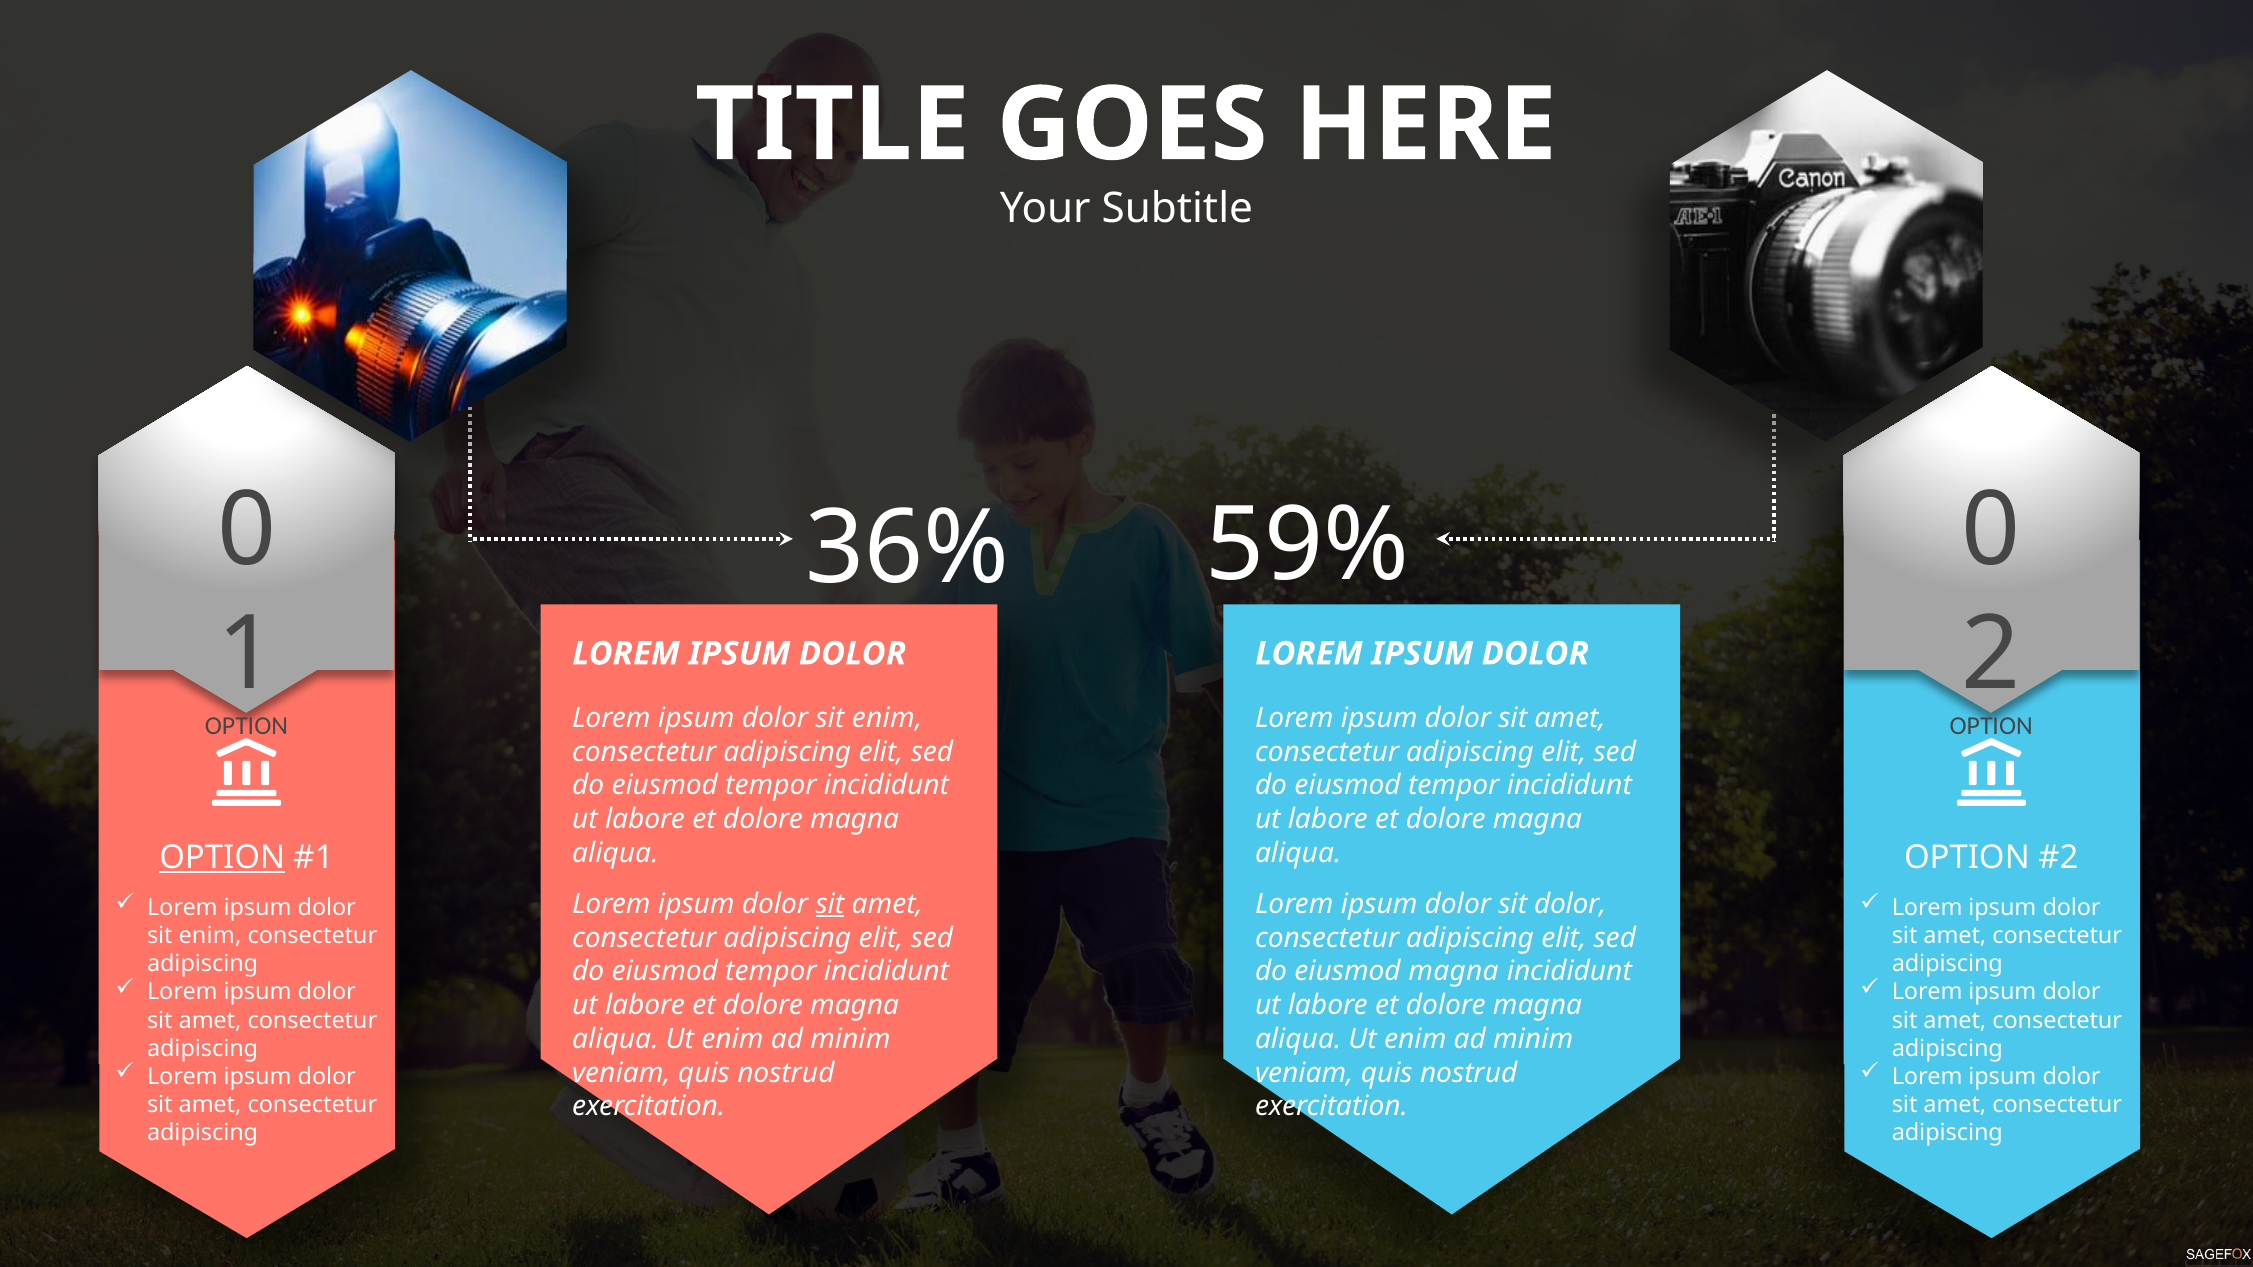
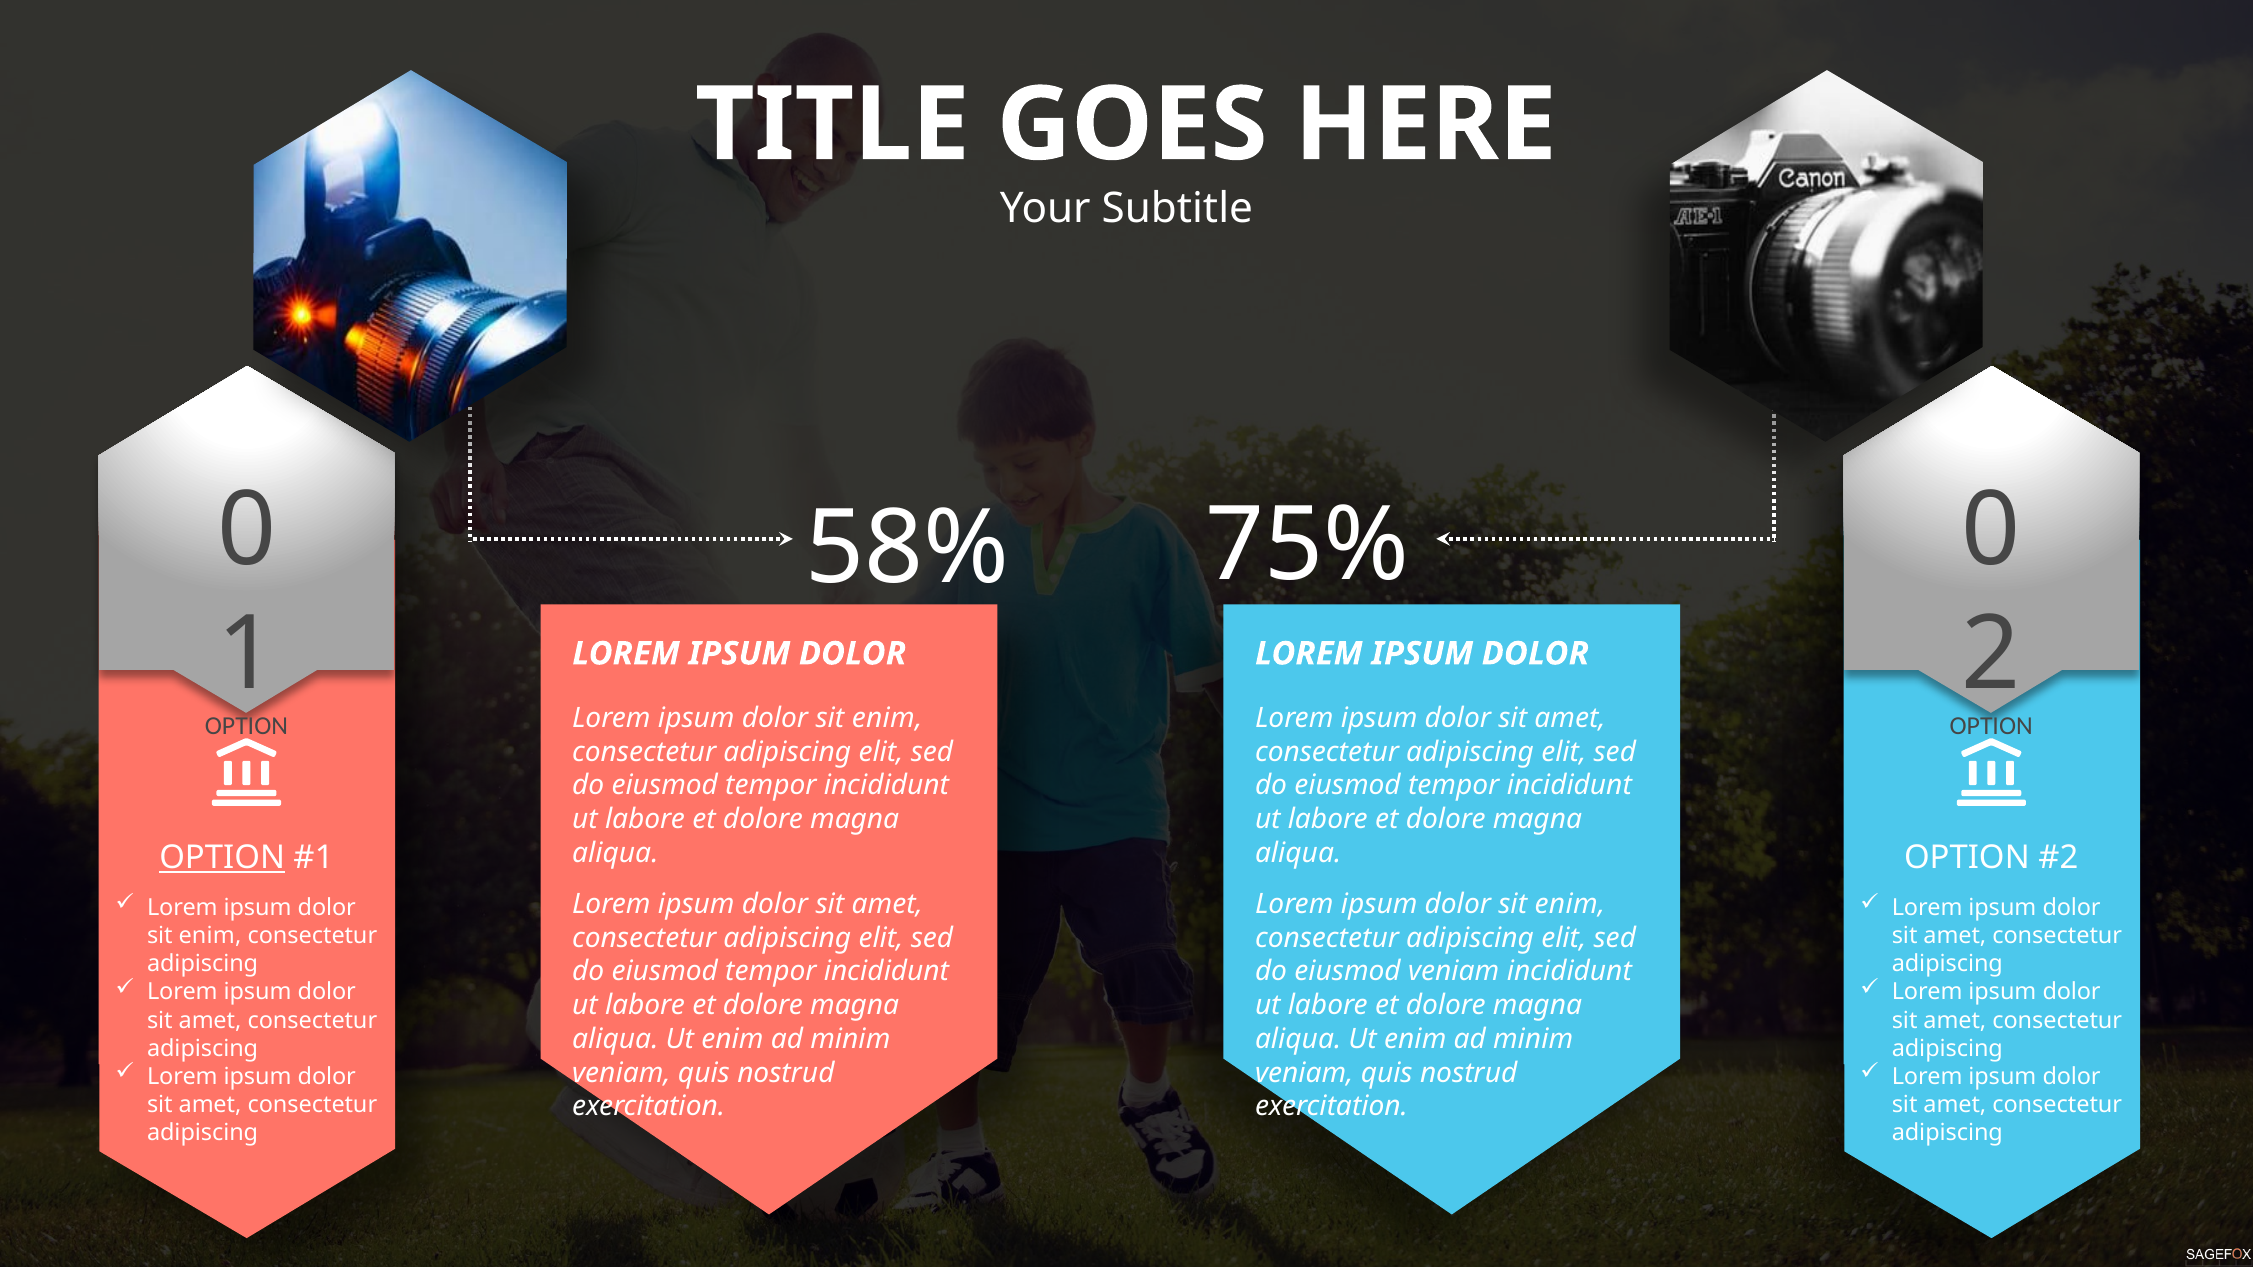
59%: 59% -> 75% (1308, 546)
36%: 36% -> 58% (907, 549)
sit underline: present -> none (830, 904)
dolor: dolor -> enim (1570, 904)
eiusmod magna: magna -> veniam (1454, 972)
